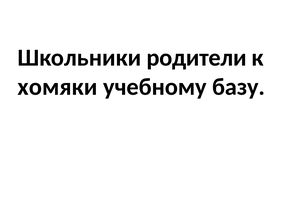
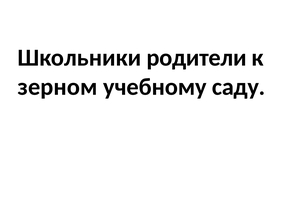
хомяки: хомяки -> зерном (58, 87)
базу: базу -> саду (239, 87)
